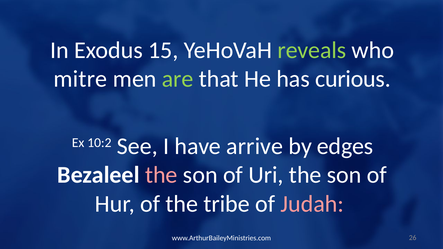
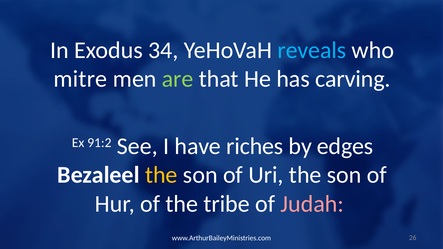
15: 15 -> 34 (163, 50)
reveals colour: light green -> light blue (312, 50)
curious: curious -> carving (353, 79)
10:2: 10:2 -> 91:2 (99, 143)
arrive: arrive -> riches (255, 146)
the colour: pink -> yellow (161, 175)
